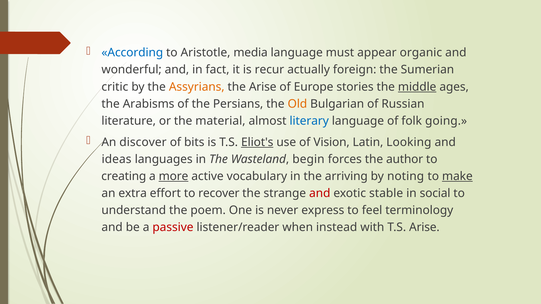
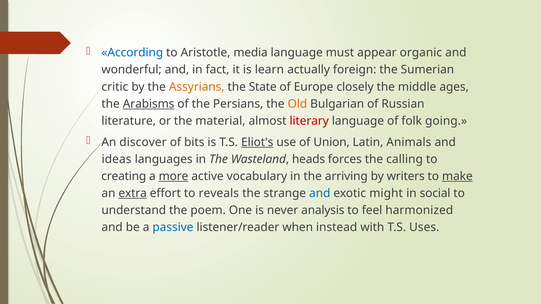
recur: recur -> learn (269, 70)
the Arise: Arise -> State (263, 87)
stories: stories -> closely (355, 87)
middle underline: present -> none (417, 87)
Arabisms underline: none -> present (149, 104)
literary colour: blue -> red (309, 121)
Vision: Vision -> Union (332, 142)
Looking: Looking -> Animals (409, 142)
begin: begin -> heads (309, 159)
author: author -> calling (405, 159)
noting: noting -> writers (406, 177)
extra underline: none -> present (133, 194)
recover: recover -> reveals (219, 194)
and colour: red -> blue (320, 194)
stable: stable -> might (386, 194)
express: express -> analysis (323, 211)
terminology: terminology -> harmonized (419, 211)
passive colour: red -> blue (173, 228)
T.S Arise: Arise -> Uses (424, 228)
